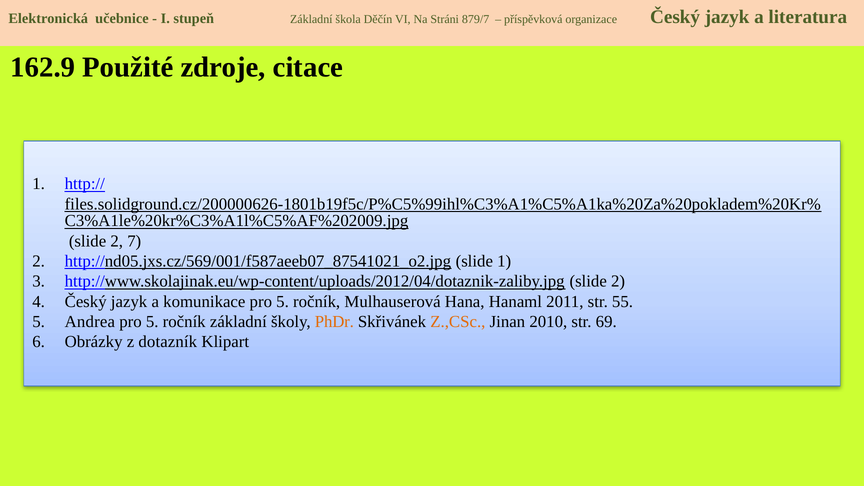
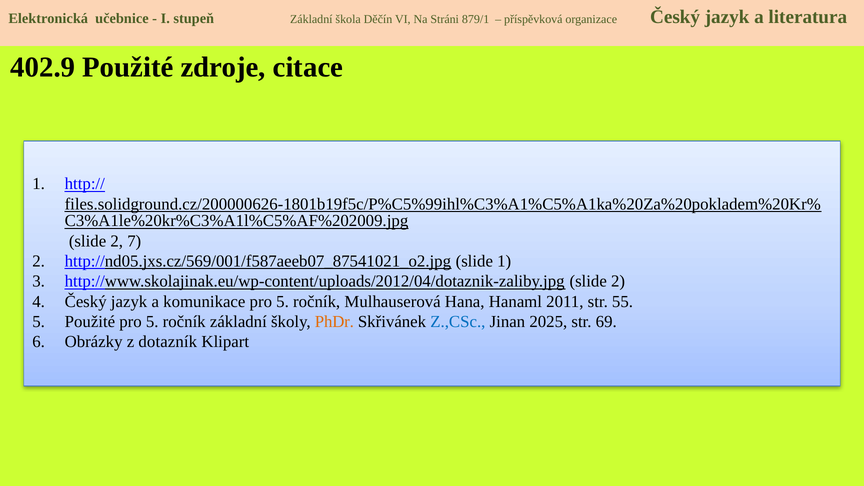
879/7: 879/7 -> 879/1 (476, 19)
162.9: 162.9 -> 402.9 (43, 67)
5 Andrea: Andrea -> Použité (90, 322)
Z.,CSc colour: orange -> blue (458, 322)
2010: 2010 -> 2025 (548, 322)
